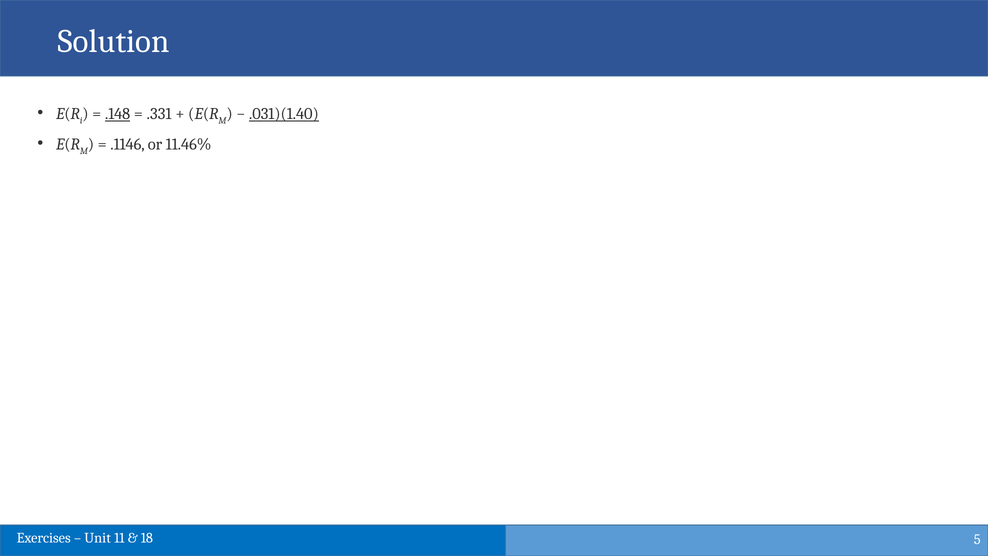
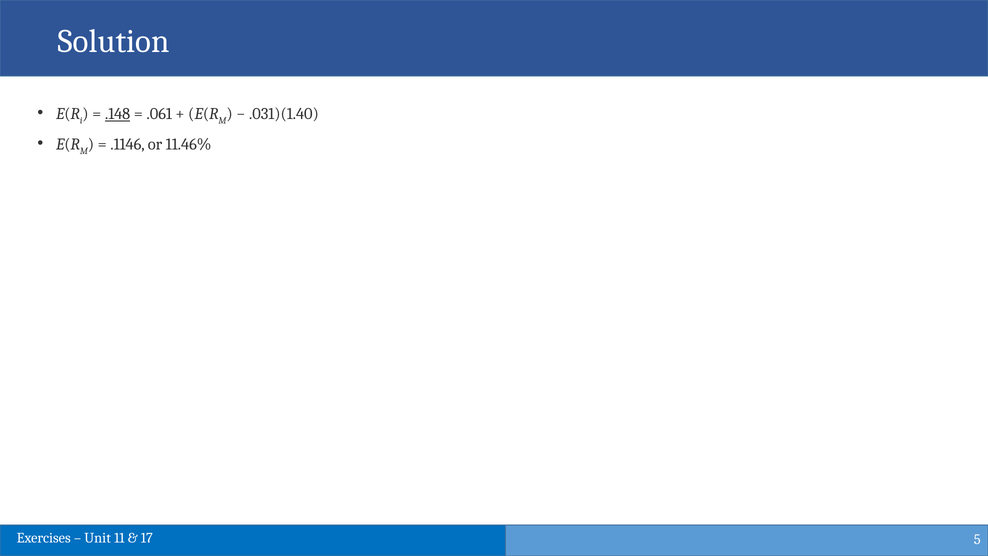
.331: .331 -> .061 (159, 114)
.031)(1.40 underline: present -> none (284, 114)
18: 18 -> 17 (147, 538)
